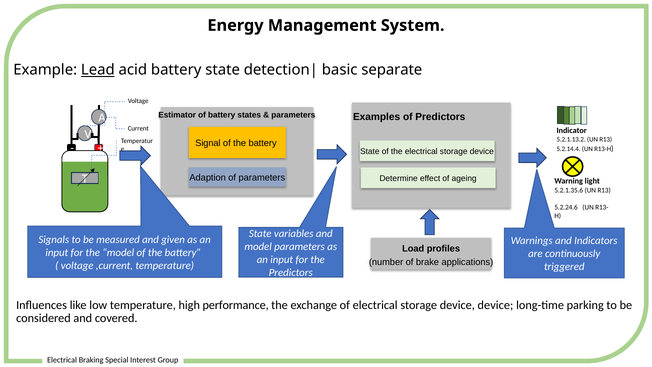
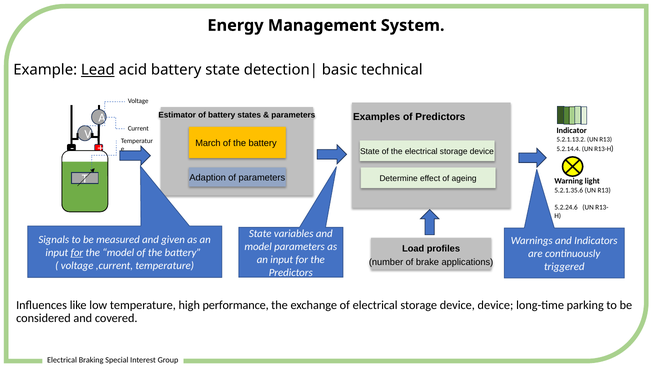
separate: separate -> technical (392, 70)
Signal: Signal -> March (208, 143)
for underline: none -> present (77, 252)
